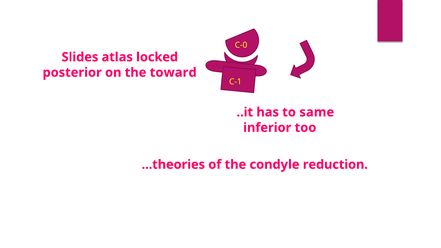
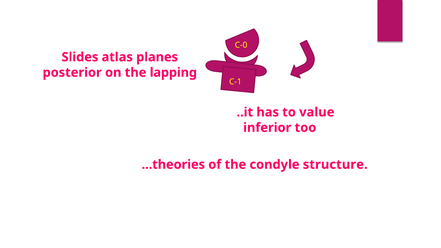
locked: locked -> planes (157, 57)
toward: toward -> lapping (173, 73)
same: same -> value (317, 112)
reduction: reduction -> structure (335, 165)
